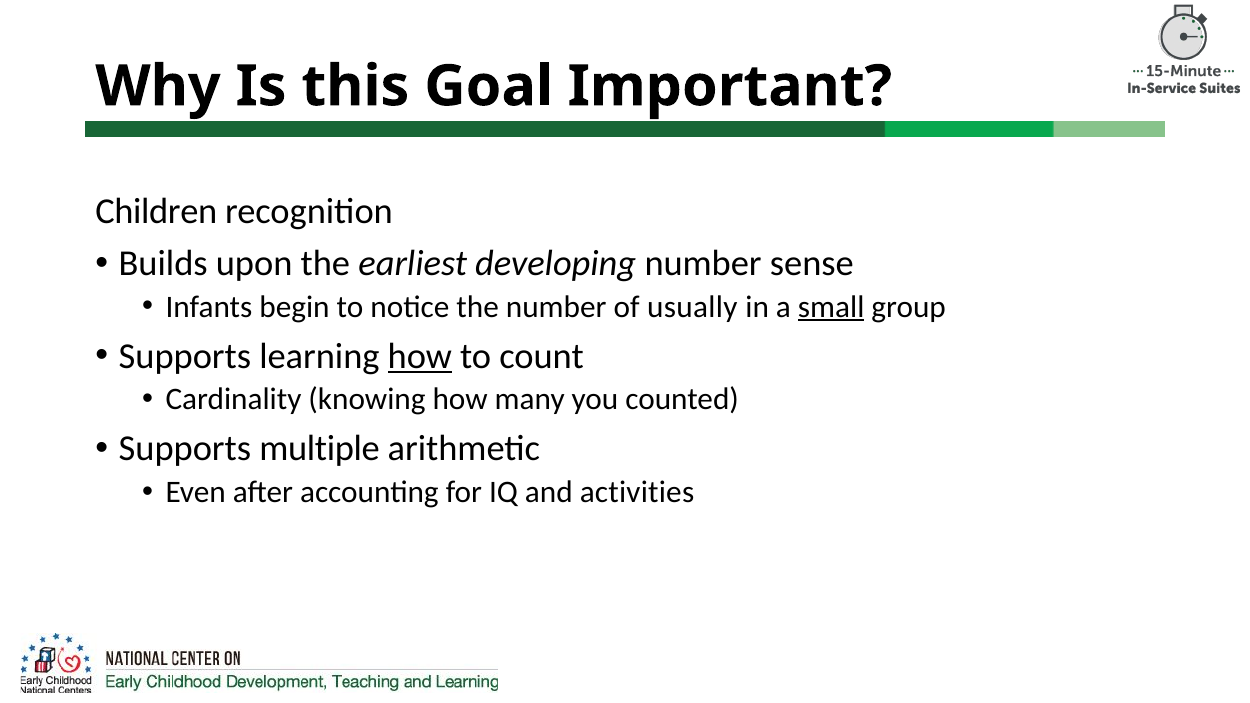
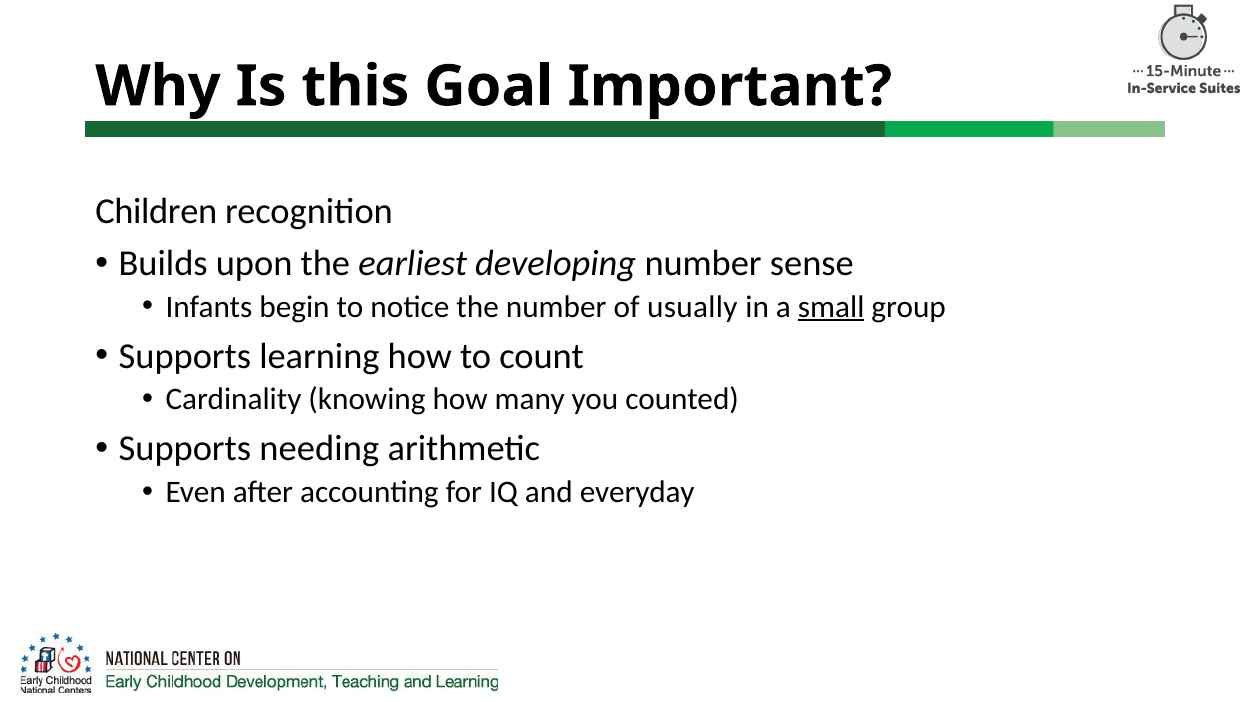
how underline: present -> none (420, 356)
multiple: multiple -> needing (319, 449)
activities: activities -> everyday (637, 492)
